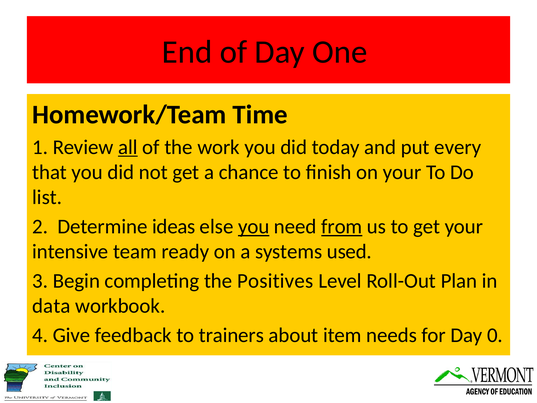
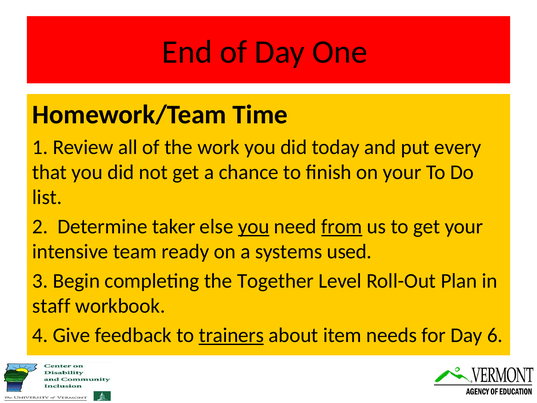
all underline: present -> none (128, 147)
ideas: ideas -> taker (174, 226)
Positives: Positives -> Together (275, 281)
data: data -> staff (51, 306)
trainers underline: none -> present (231, 335)
0: 0 -> 6 (495, 335)
